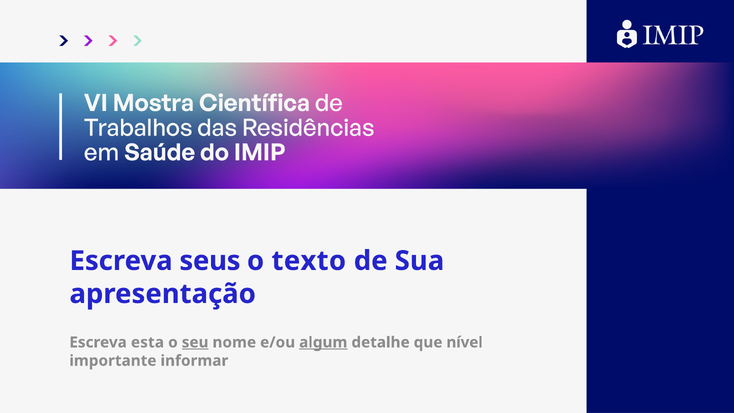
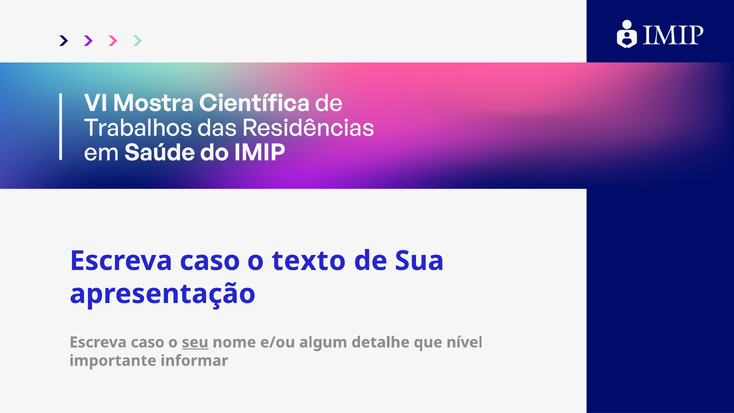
seus: seus -> caso (210, 261)
esta: esta -> caso (148, 342)
algum underline: present -> none (323, 342)
